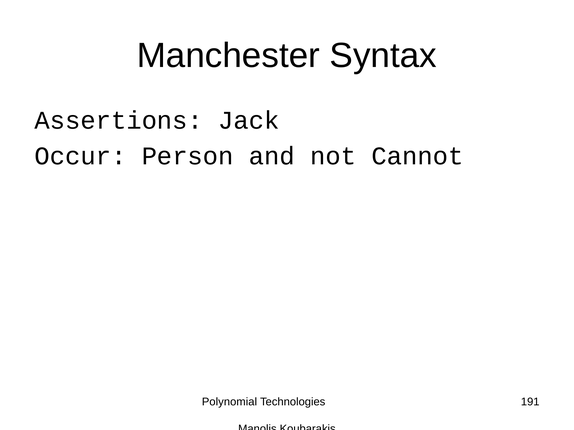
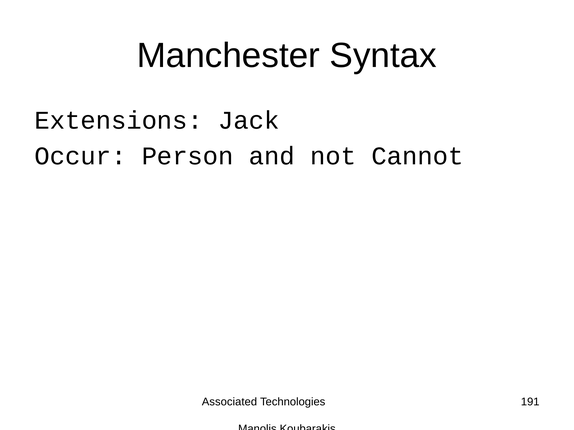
Assertions: Assertions -> Extensions (119, 120)
Polynomial: Polynomial -> Associated (229, 402)
